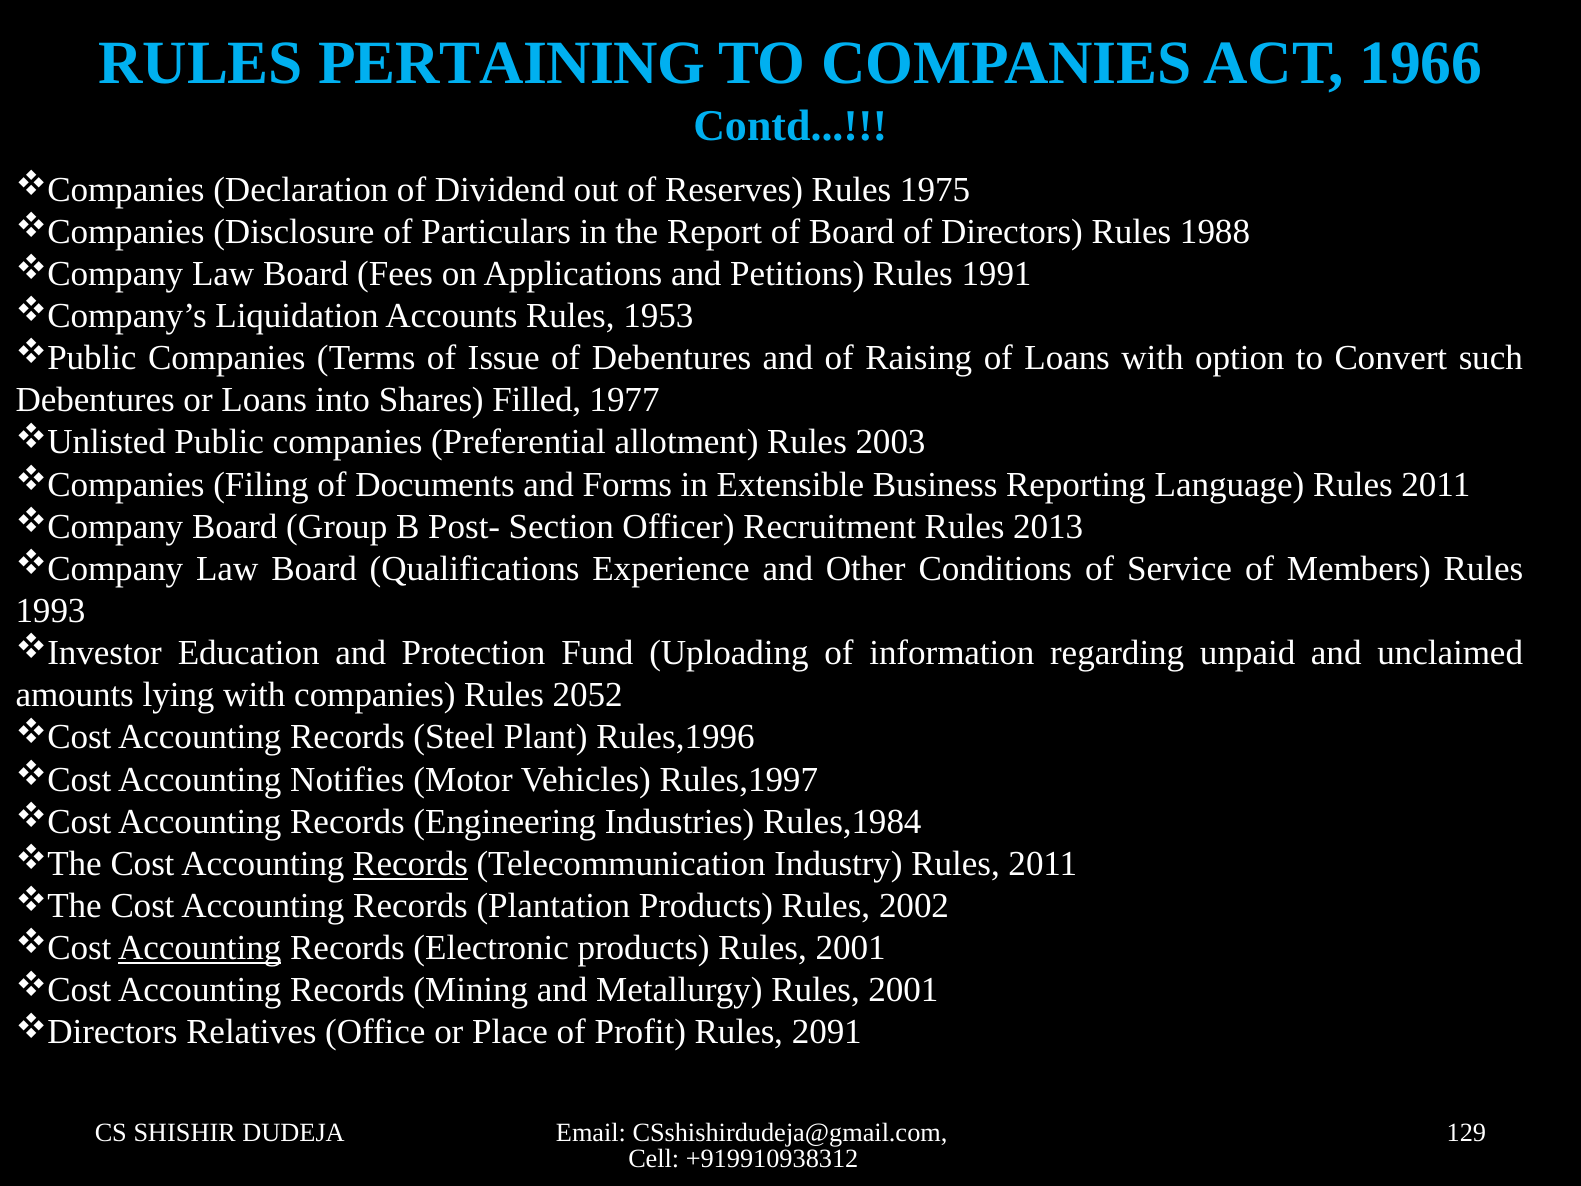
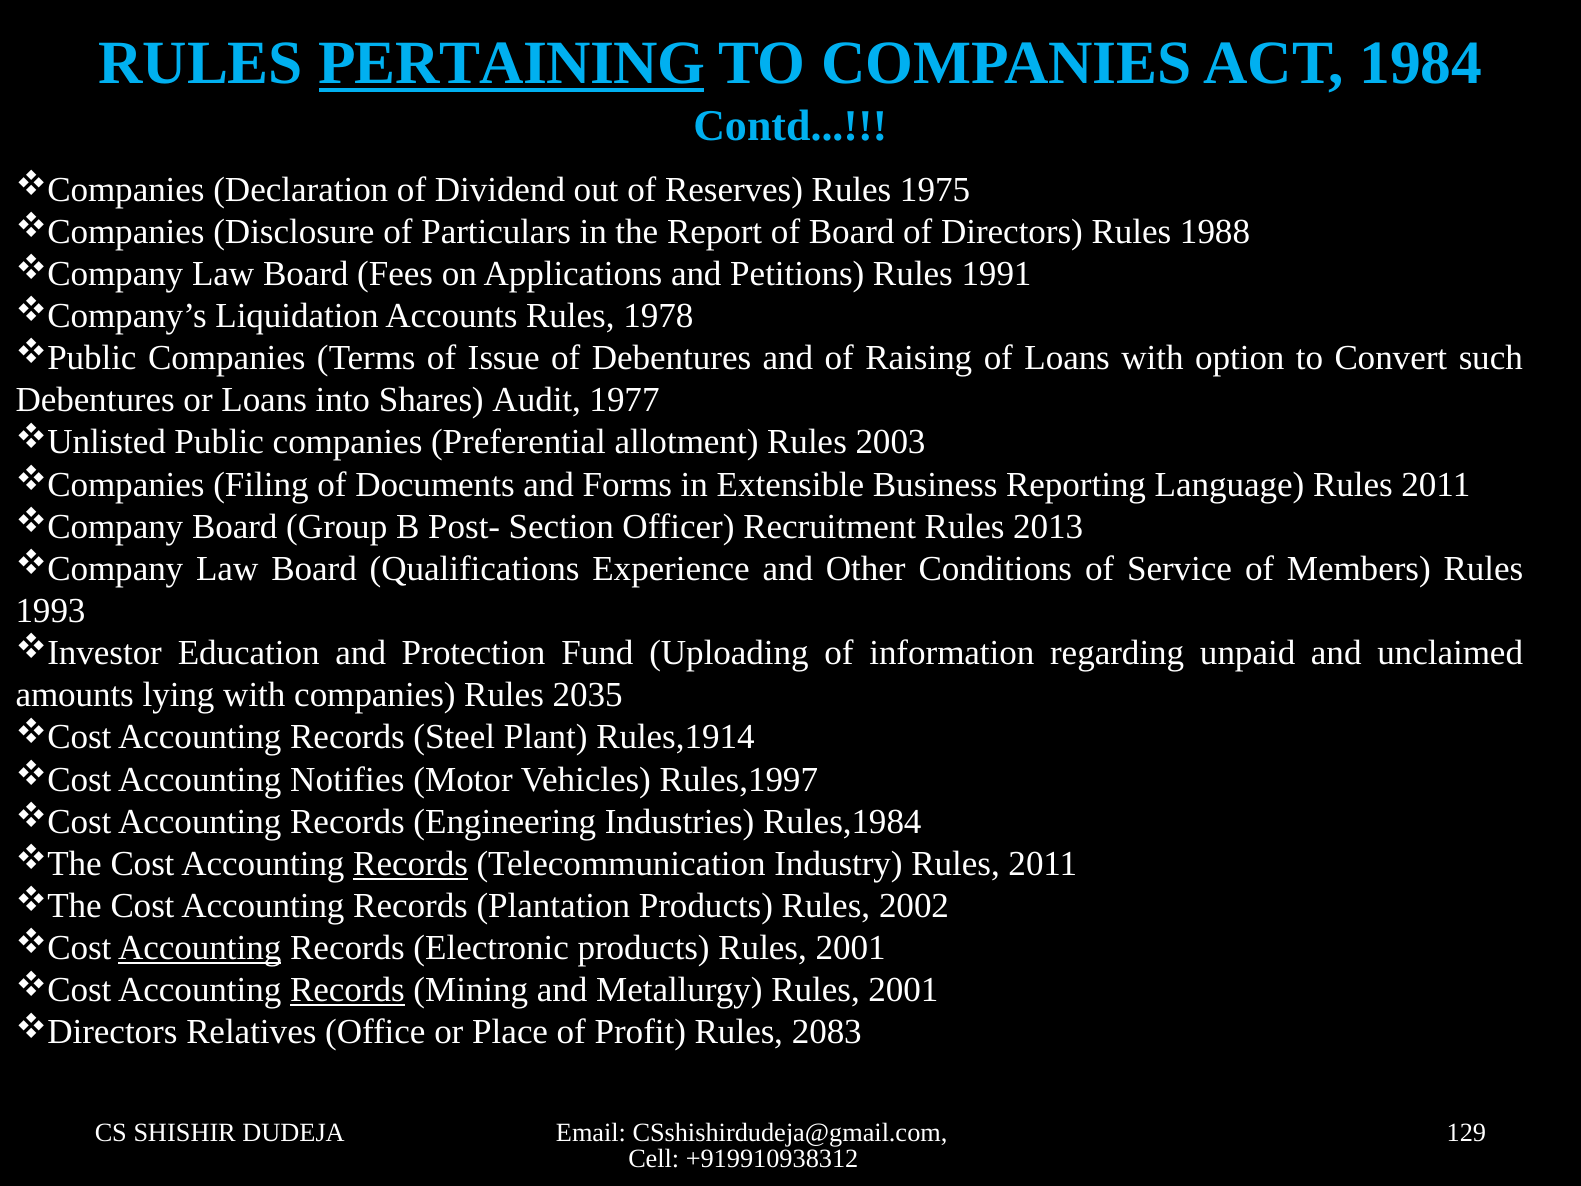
PERTAINING underline: none -> present (512, 63)
1966: 1966 -> 1984 (1421, 63)
1953: 1953 -> 1978 (658, 316)
Filled: Filled -> Audit (537, 400)
2052: 2052 -> 2035 (588, 695)
Rules,1996: Rules,1996 -> Rules,1914 (675, 737)
Records underline: none -> present (347, 990)
2091: 2091 -> 2083 (827, 1032)
